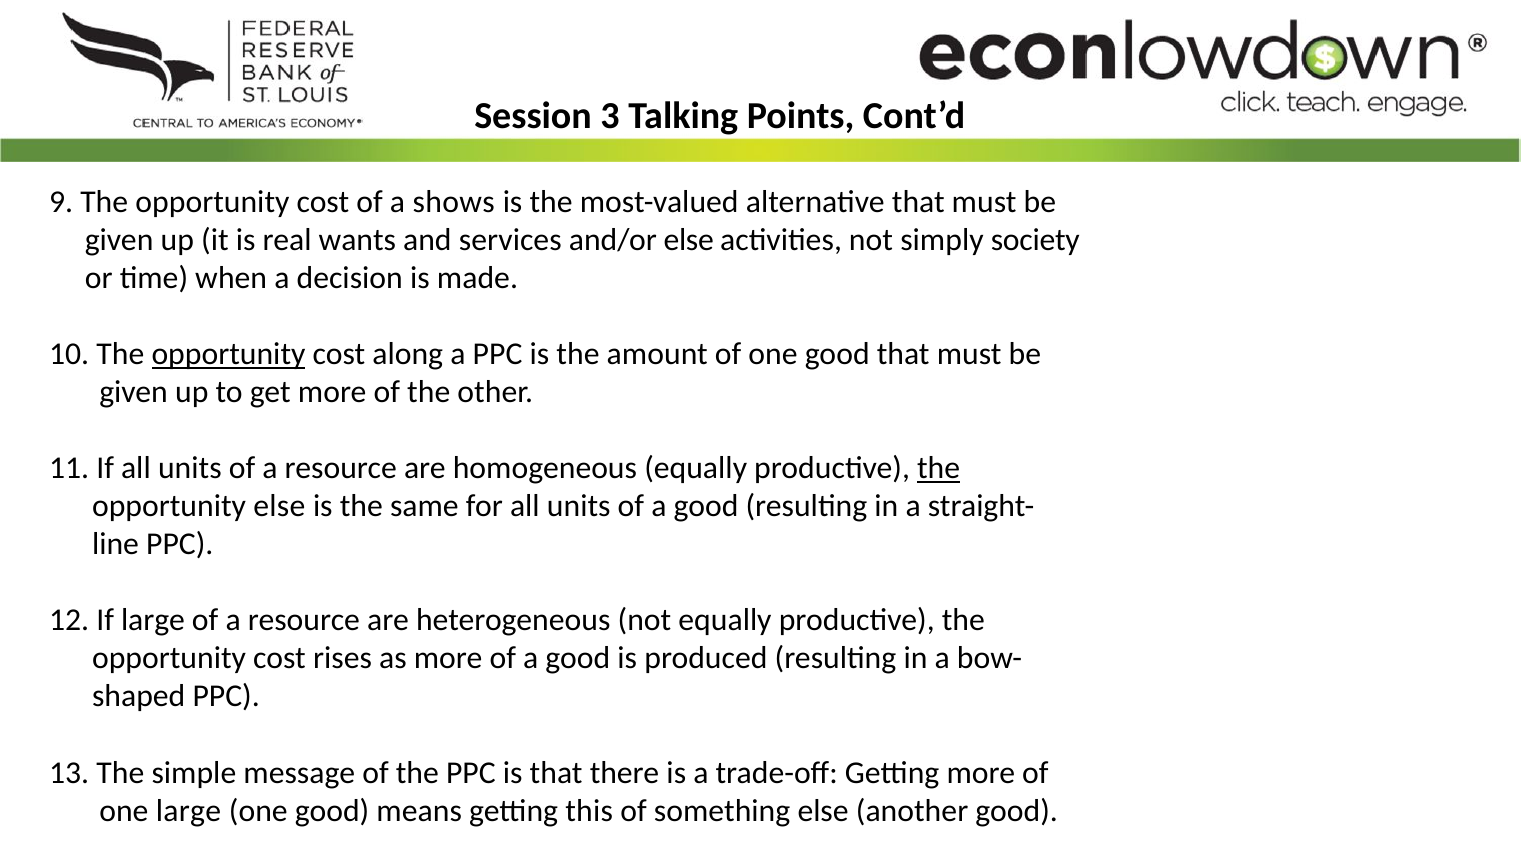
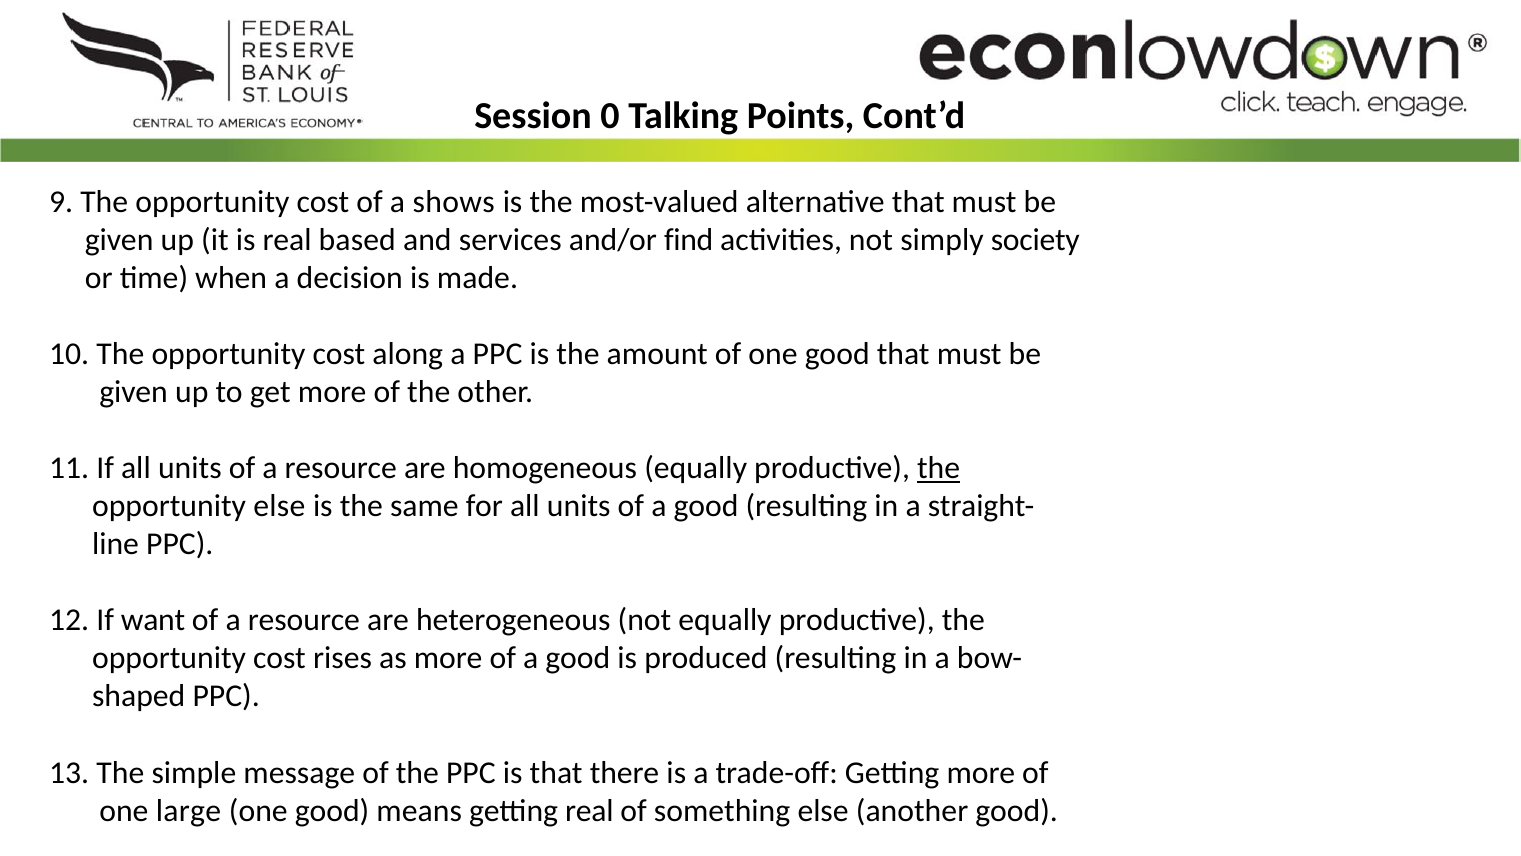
3: 3 -> 0 (610, 116)
wants: wants -> based (357, 240)
and/or else: else -> find (689, 240)
opportunity underline: present -> none (228, 354)
If large: large -> want (153, 620)
getting this: this -> real (589, 810)
